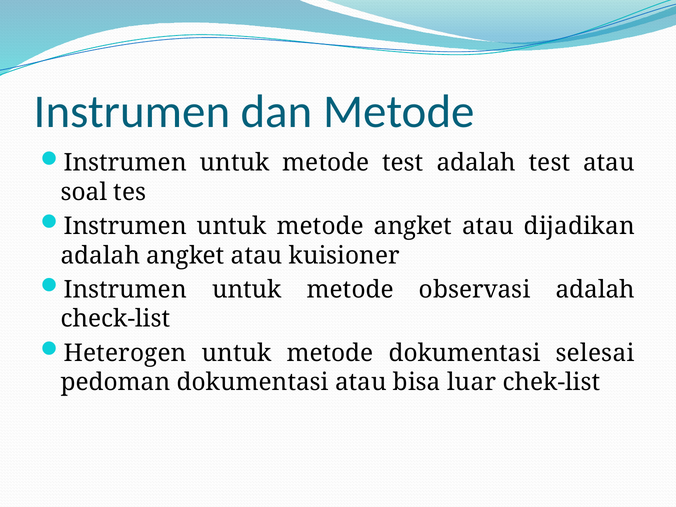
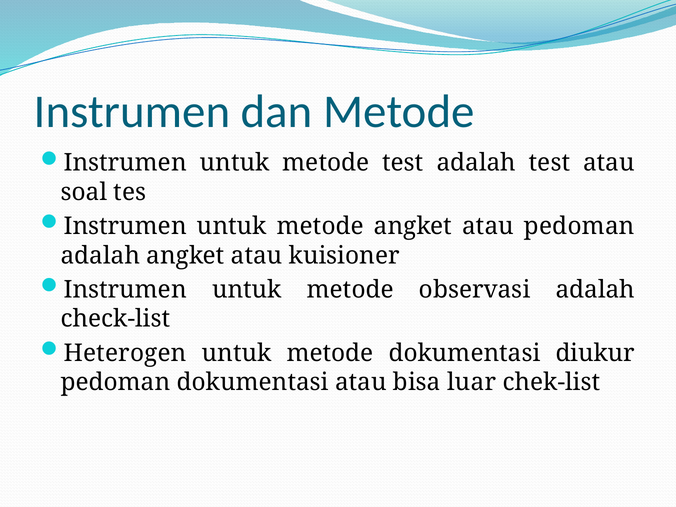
atau dijadikan: dijadikan -> pedoman (579, 226)
selesai: selesai -> diukur (595, 353)
